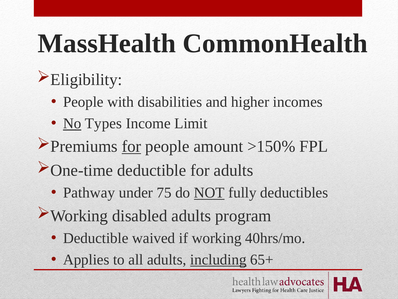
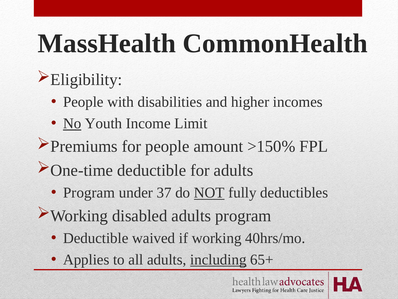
Types: Types -> Youth (104, 123)
for underline: present -> none (131, 146)
Pathway: Pathway -> Program (89, 192)
75: 75 -> 37 (164, 192)
